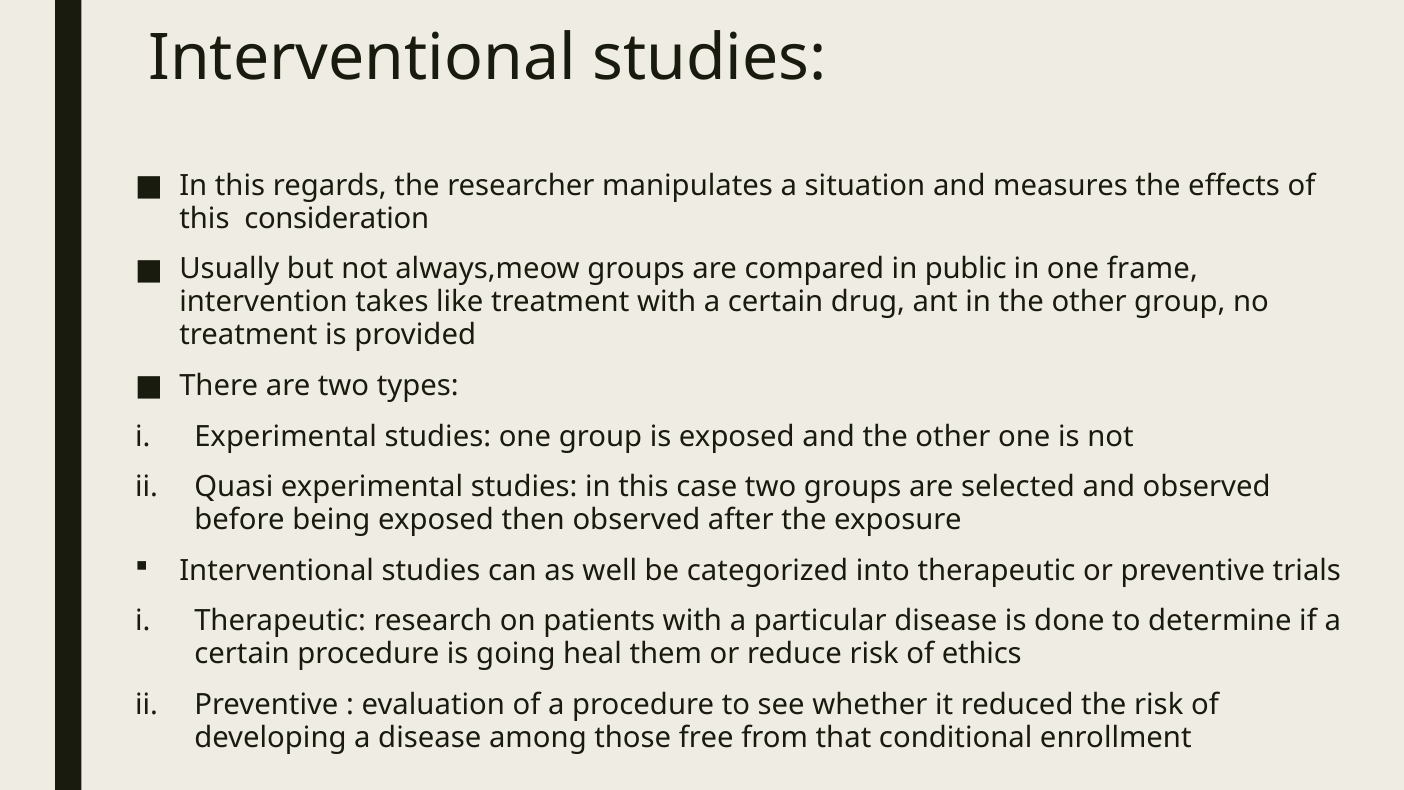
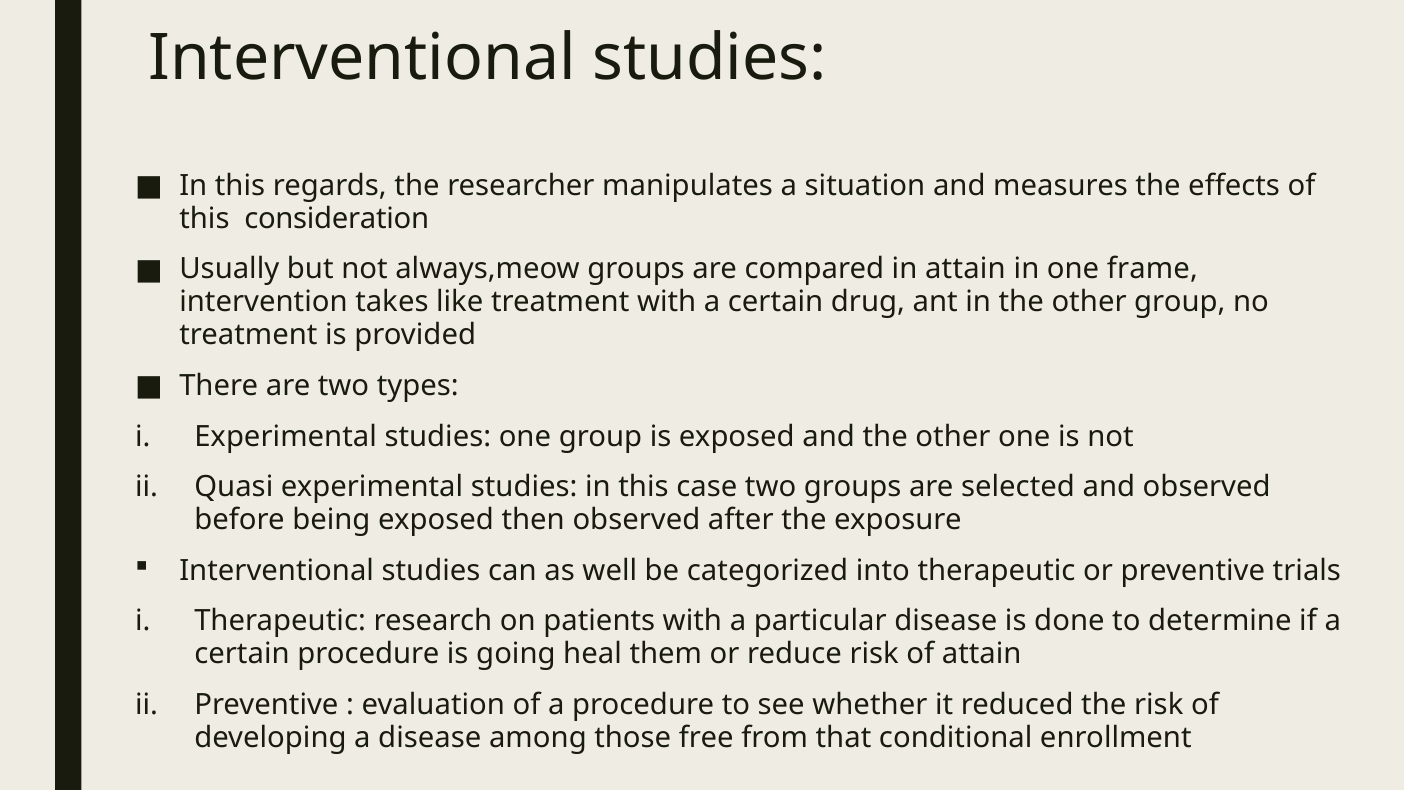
in public: public -> attain (965, 269)
of ethics: ethics -> attain (982, 654)
